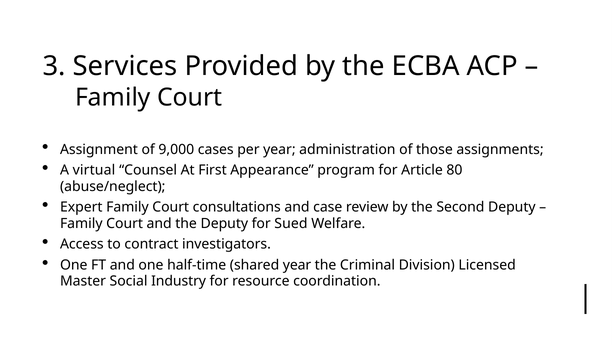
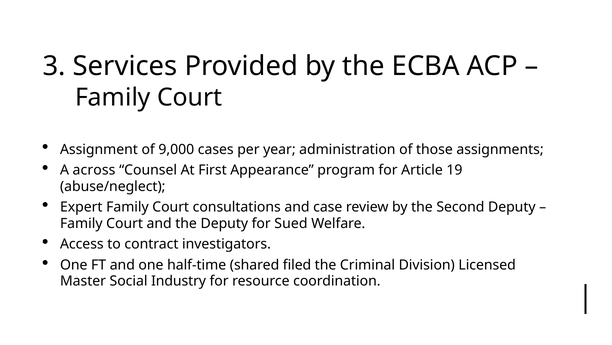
virtual: virtual -> across (94, 170)
80: 80 -> 19 (454, 170)
shared year: year -> filed (297, 265)
